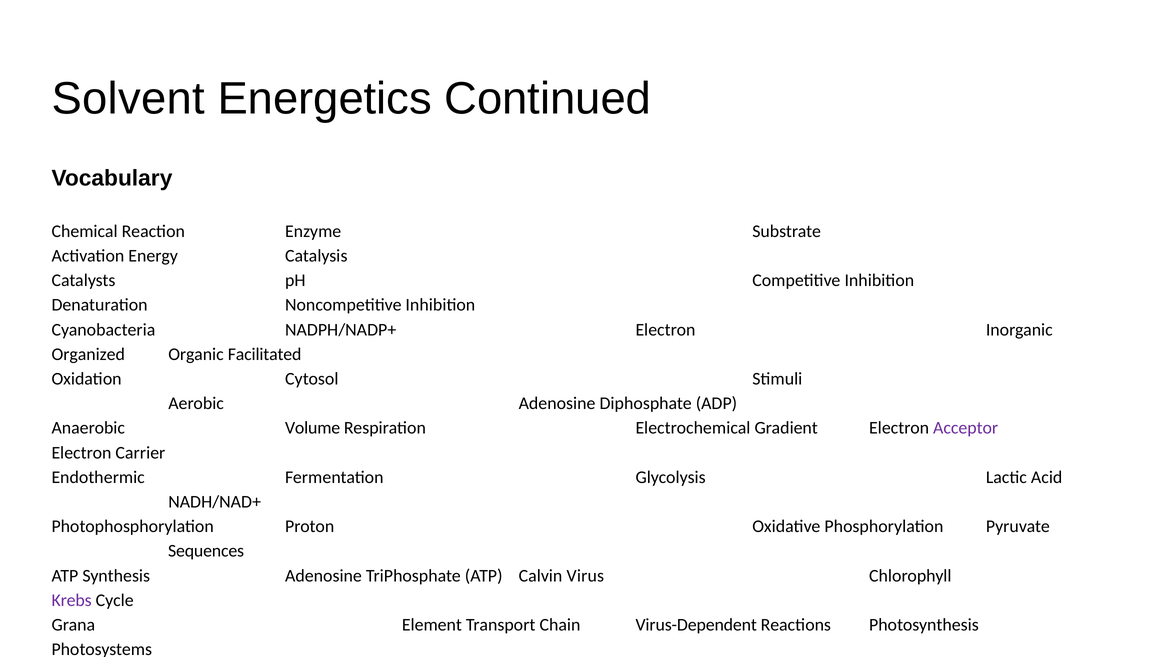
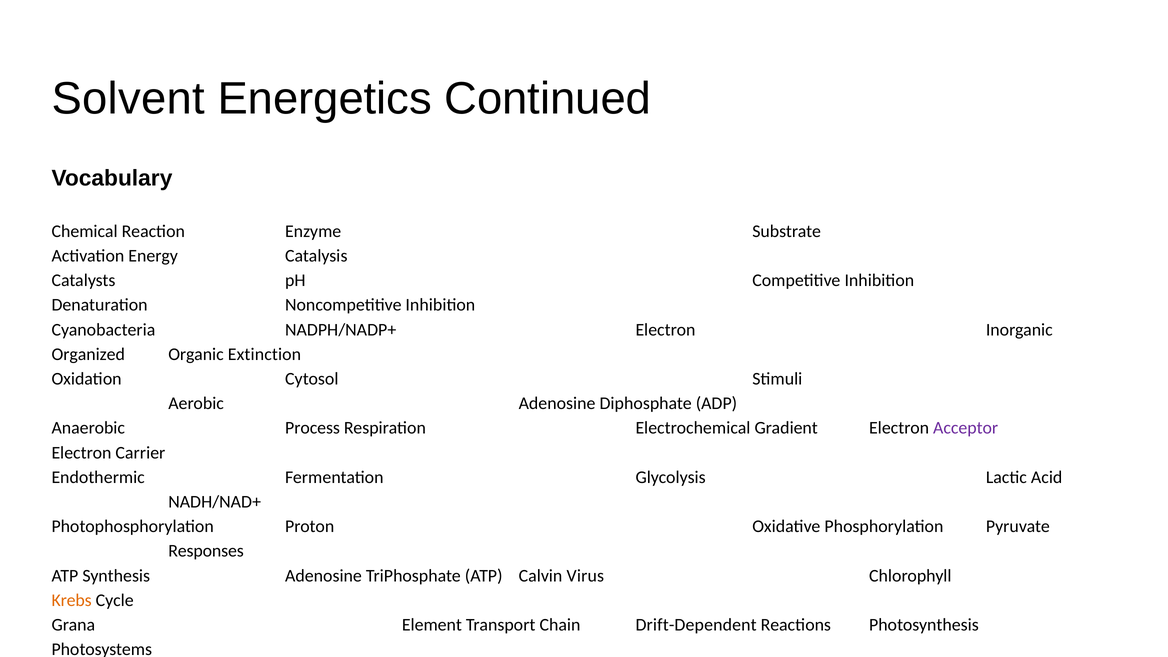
Facilitated: Facilitated -> Extinction (264, 354)
Volume: Volume -> Process (313, 428)
Sequences: Sequences -> Responses (206, 551)
Krebs colour: purple -> orange (72, 600)
Virus-Dependent: Virus-Dependent -> Drift-Dependent (696, 625)
